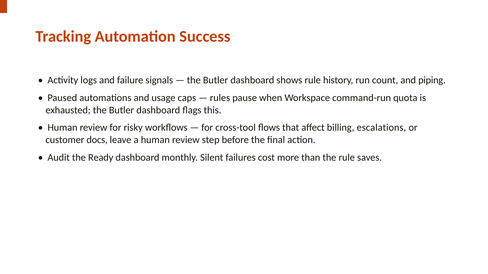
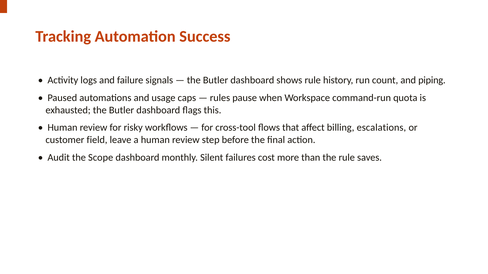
docs: docs -> field (97, 140)
Ready: Ready -> Scope (101, 158)
